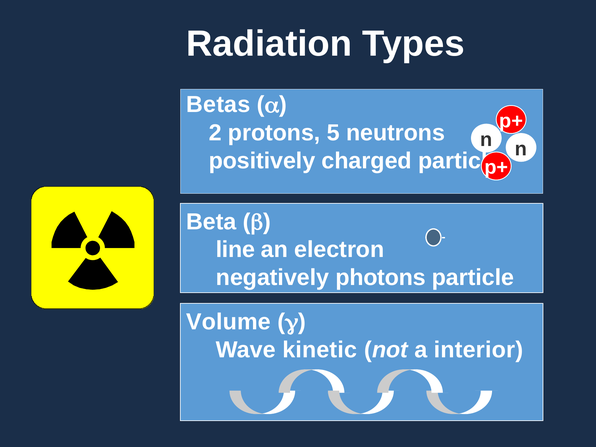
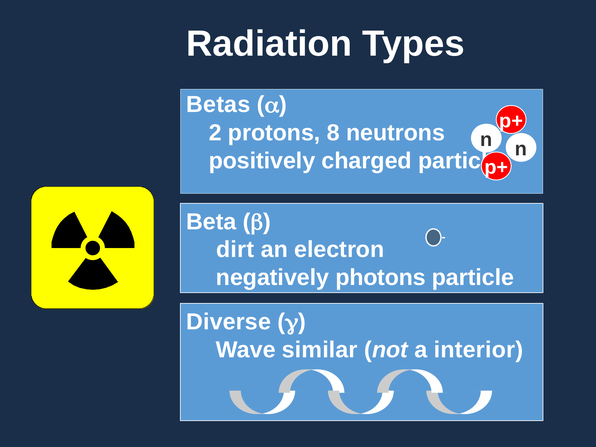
5: 5 -> 8 (333, 133)
line: line -> dirt (235, 250)
Volume: Volume -> Diverse (229, 322)
kinetic: kinetic -> similar (320, 350)
